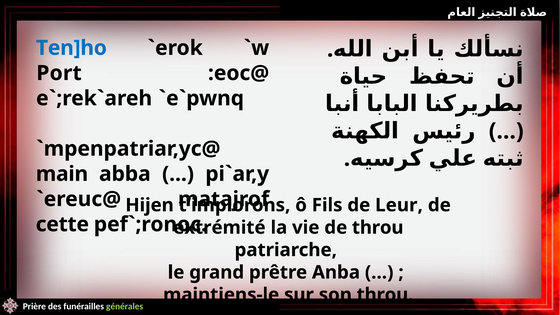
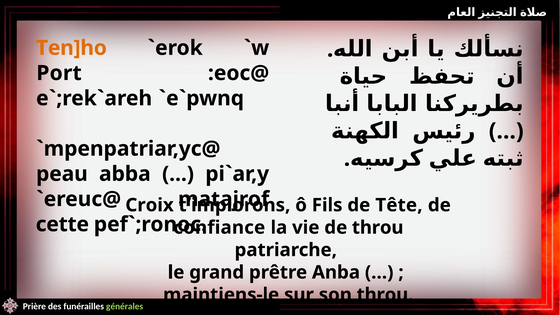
Ten]ho colour: blue -> orange (71, 48)
main: main -> peau (62, 174)
Hijen: Hijen -> Croix (150, 205)
Leur: Leur -> Tête (399, 205)
extrémité: extrémité -> confiance (219, 228)
